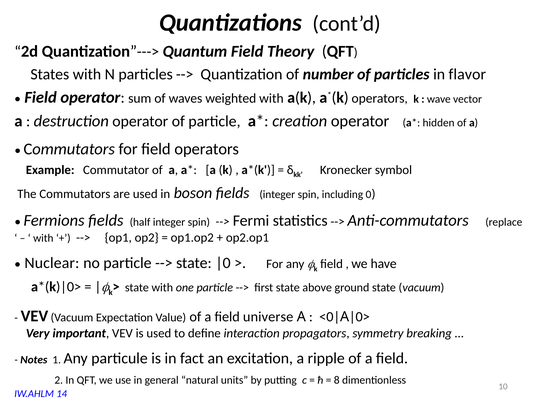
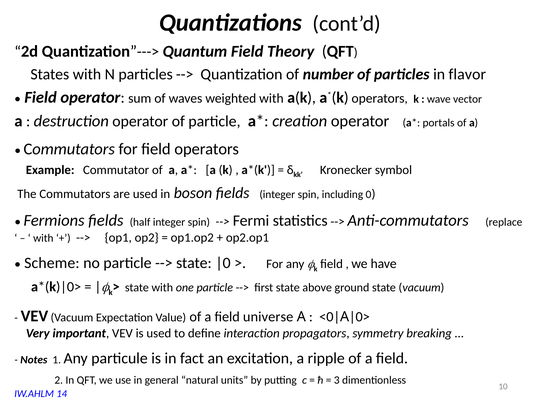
hidden: hidden -> portals (439, 123)
Nuclear: Nuclear -> Scheme (52, 263)
8: 8 -> 3 (337, 380)
